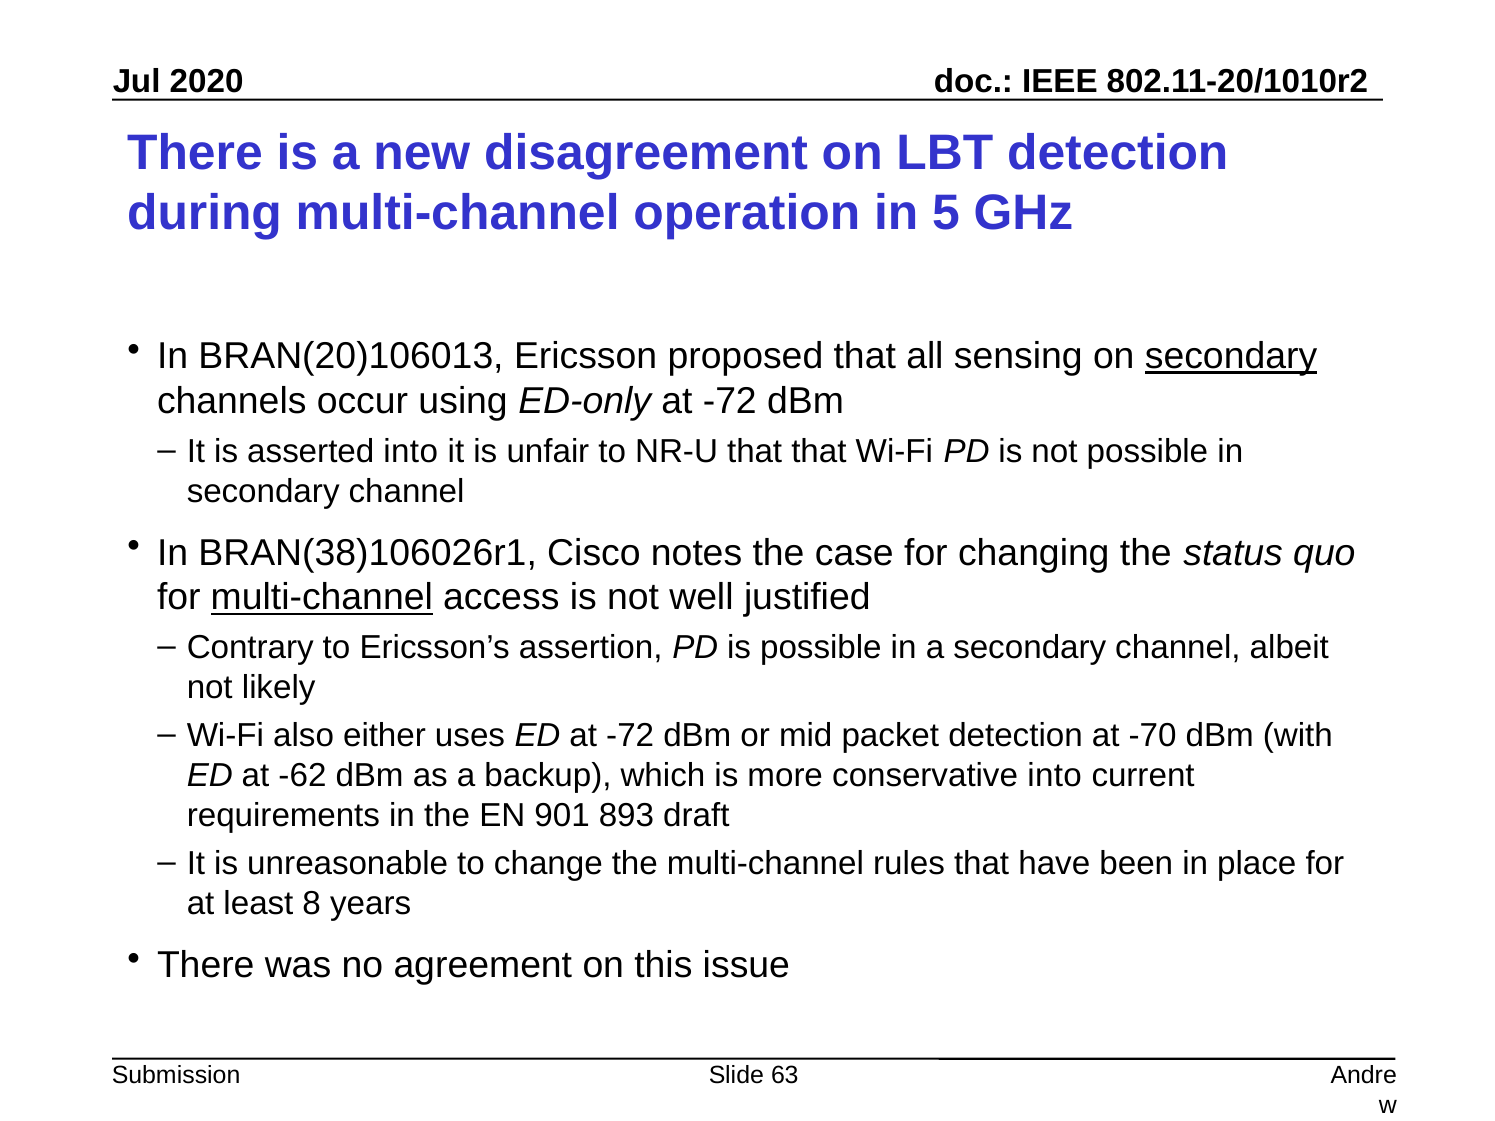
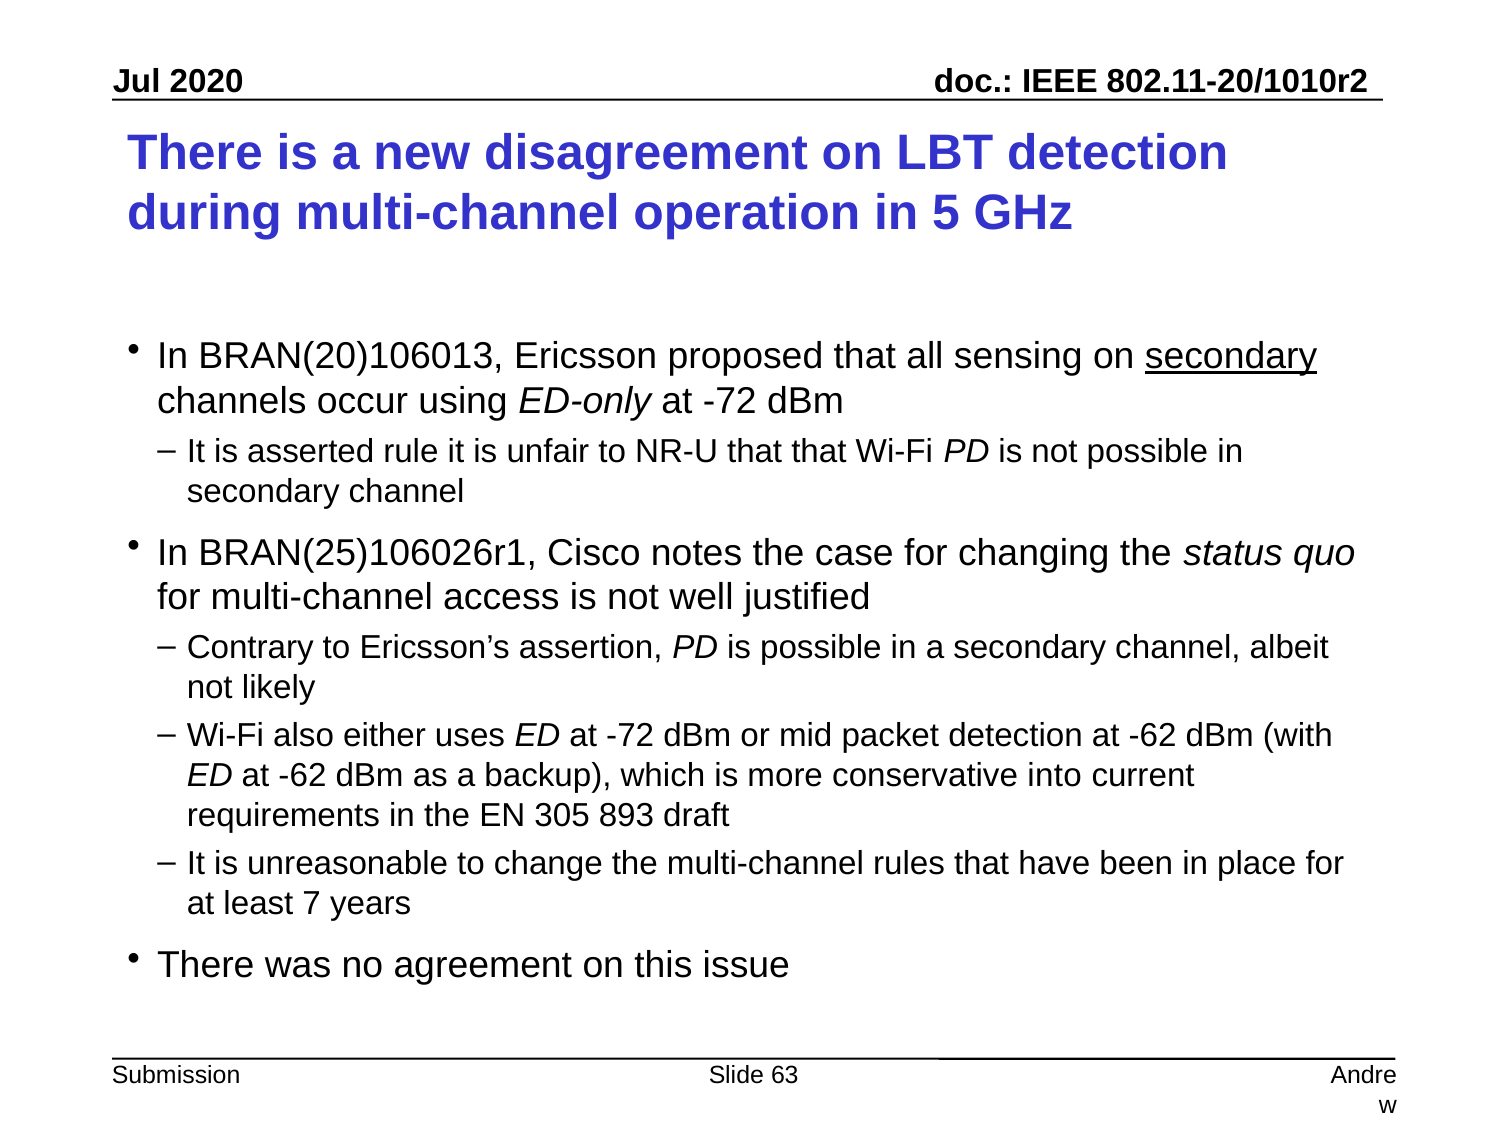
asserted into: into -> rule (411, 452)
BRAN(38)106026r1: BRAN(38)106026r1 -> BRAN(25)106026r1 (368, 553)
multi-channel underline: present -> none (322, 598)
detection at -70: -70 -> -62 (1153, 736)
901: 901 -> 305 (562, 816)
8: 8 -> 7 (312, 904)
